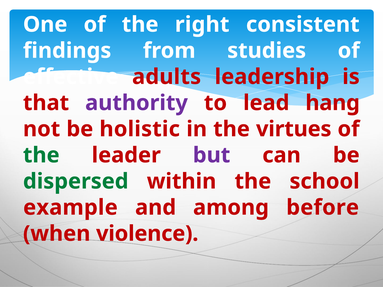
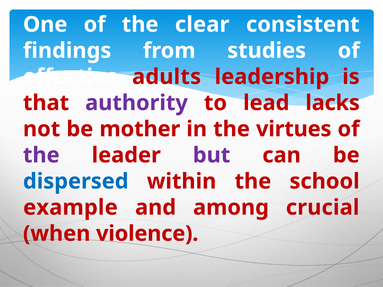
right: right -> clear (202, 25)
hang: hang -> lacks (333, 103)
holistic: holistic -> mother (140, 129)
the colour: green -> purple (41, 155)
dispersed colour: green -> blue (76, 182)
before: before -> crucial (323, 208)
